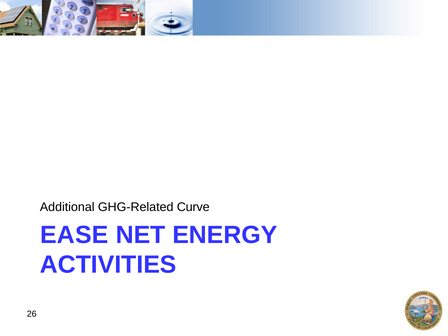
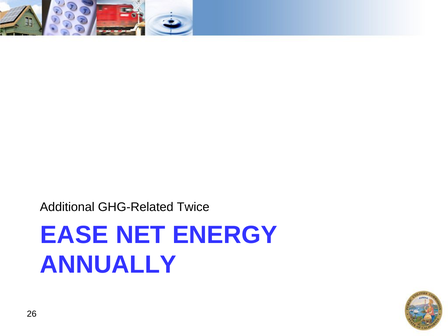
Curve: Curve -> Twice (193, 207)
ACTIVITIES: ACTIVITIES -> ANNUALLY (108, 265)
